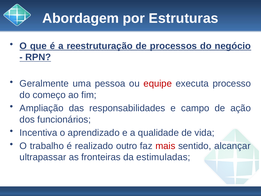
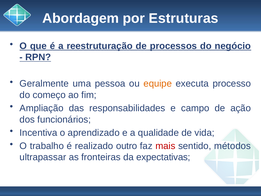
equipe colour: red -> orange (158, 84)
alcançar: alcançar -> métodos (232, 146)
estimuladas: estimuladas -> expectativas (163, 157)
